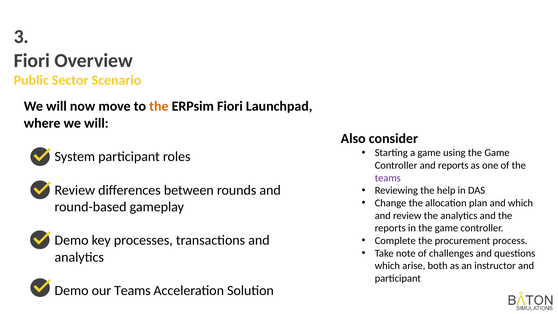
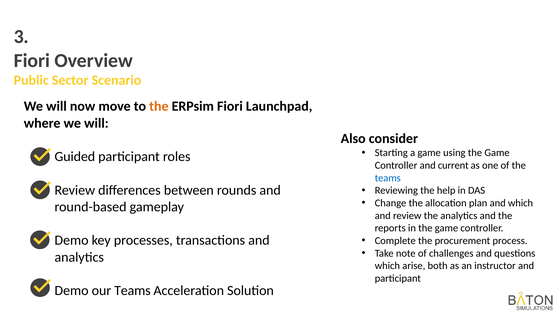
System: System -> Guided (75, 157)
and reports: reports -> current (453, 165)
teams colour: purple -> blue (388, 178)
